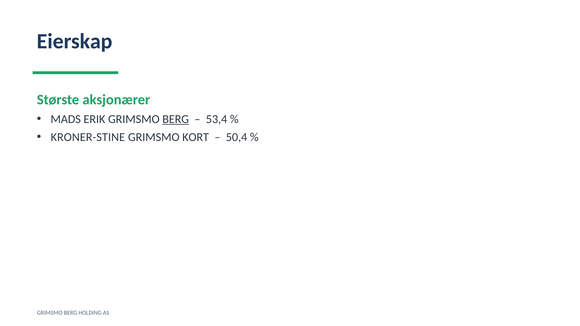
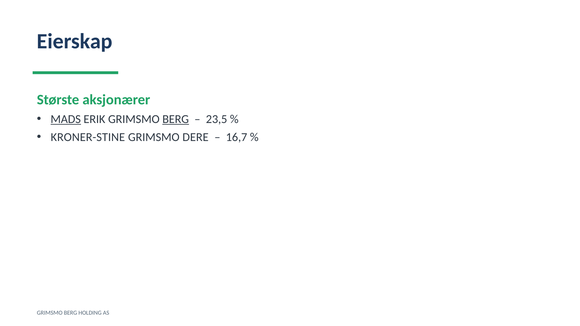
MADS underline: none -> present (66, 119)
53,4: 53,4 -> 23,5 (217, 119)
KORT: KORT -> DERE (196, 137)
50,4: 50,4 -> 16,7 (237, 137)
